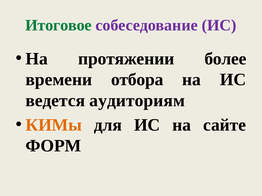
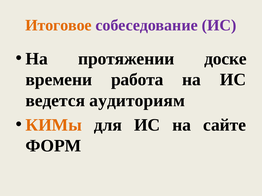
Итоговое colour: green -> orange (58, 25)
более: более -> доске (225, 59)
отбора: отбора -> работа (137, 80)
